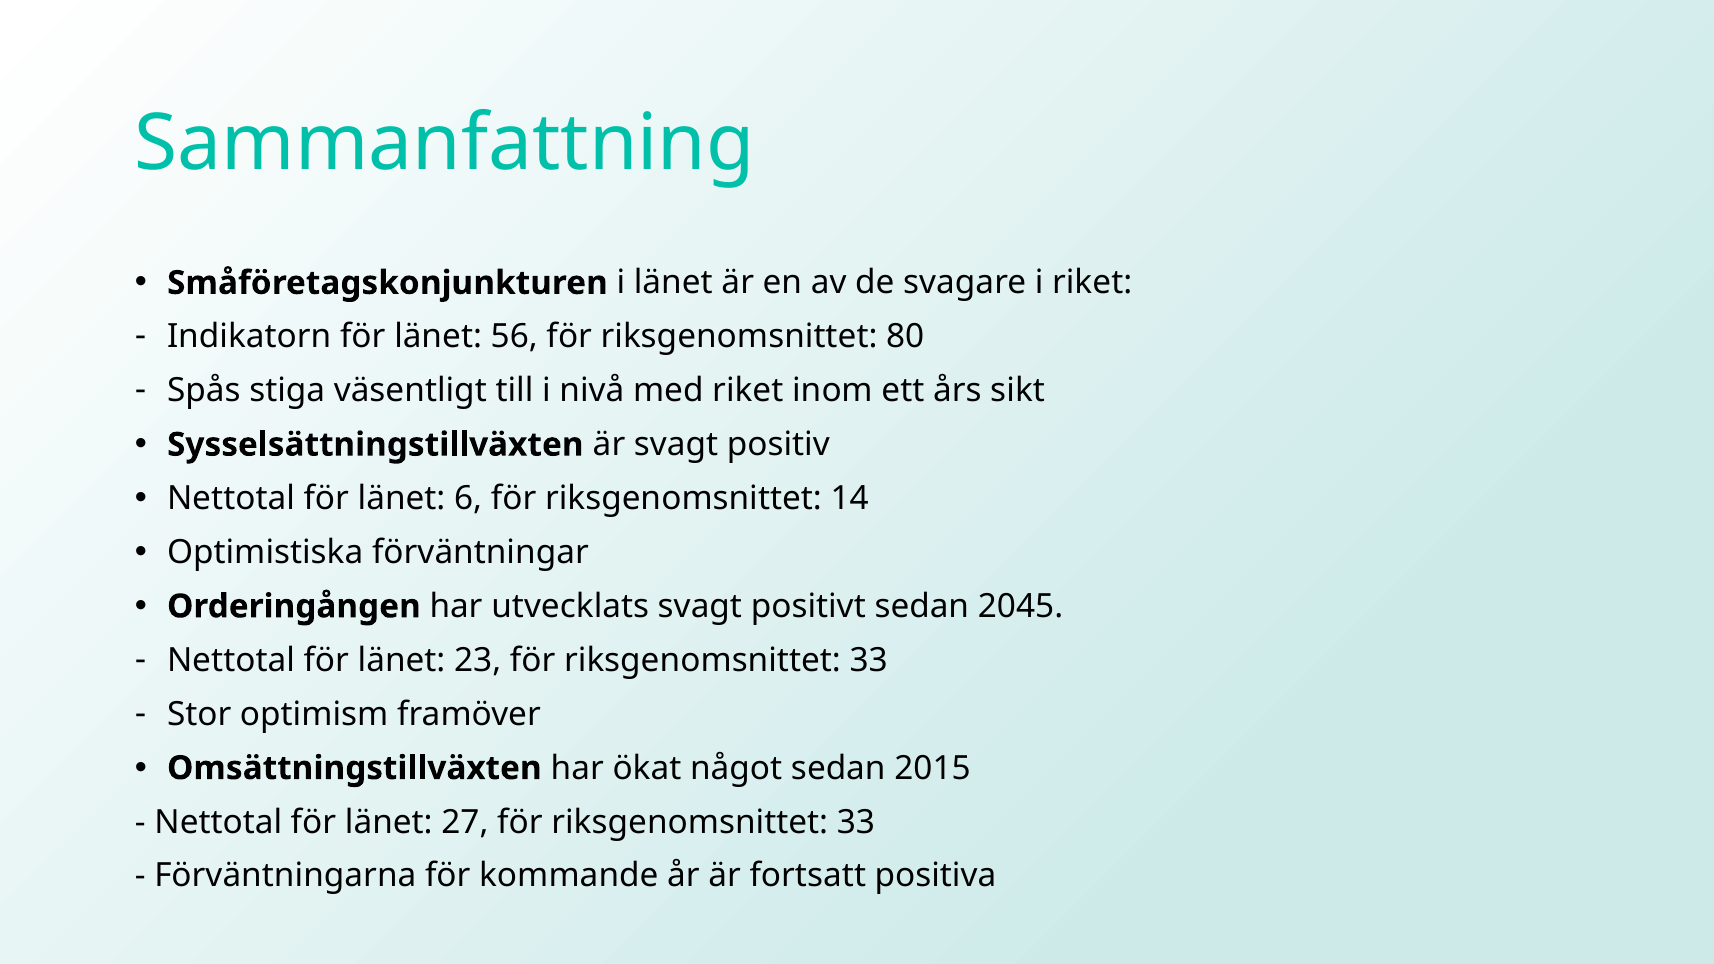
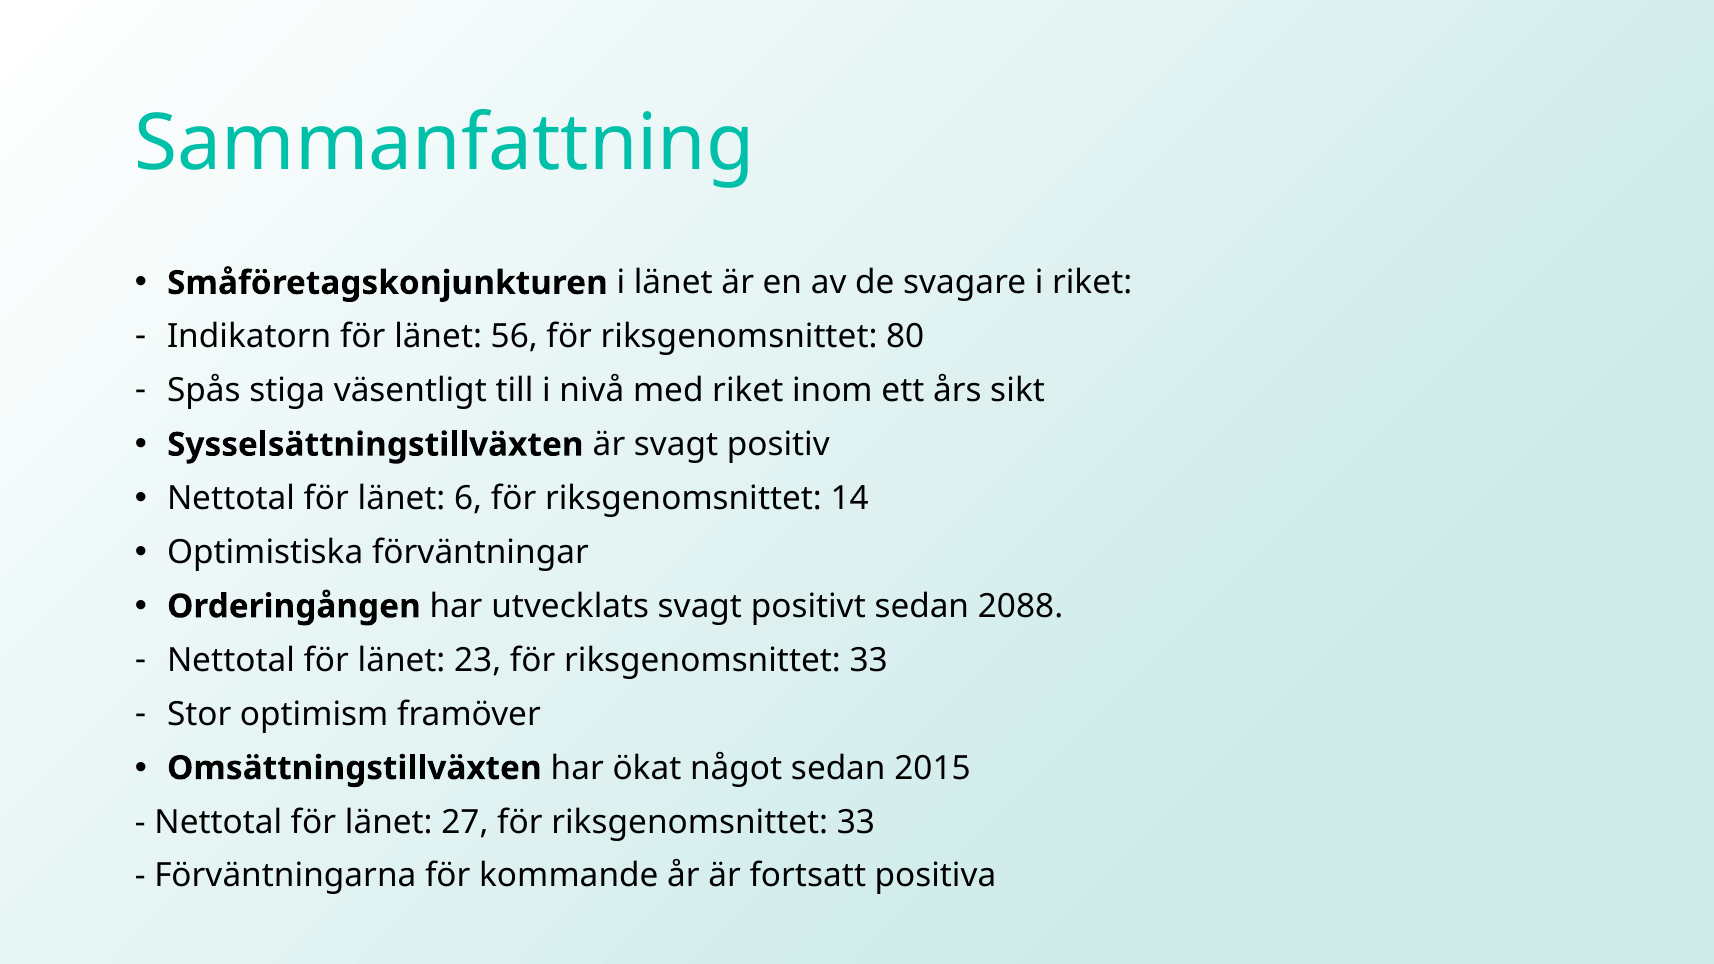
2045: 2045 -> 2088 (1021, 607)
